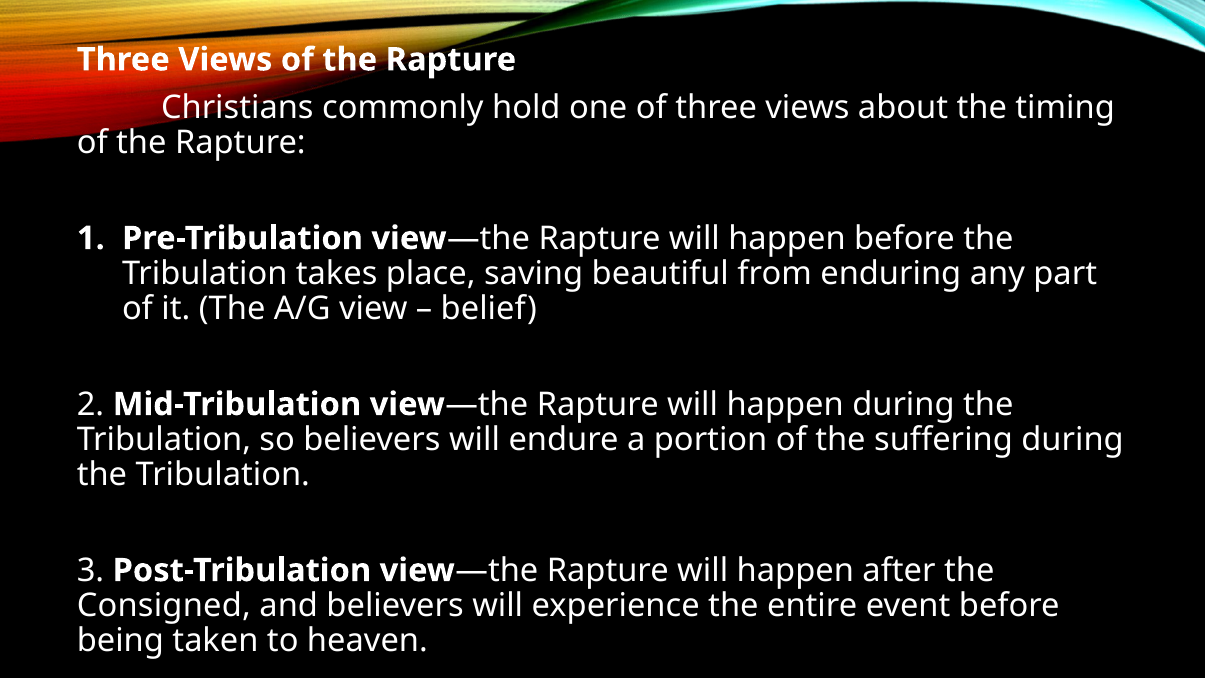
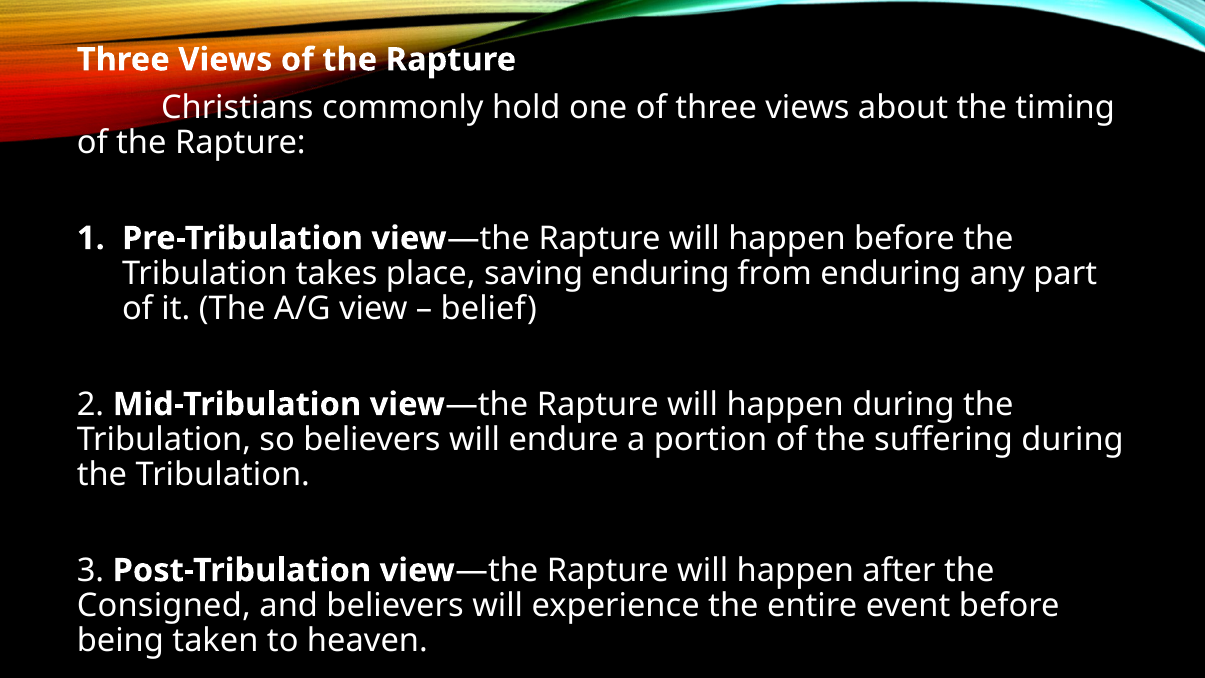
saving beautiful: beautiful -> enduring (660, 273)
